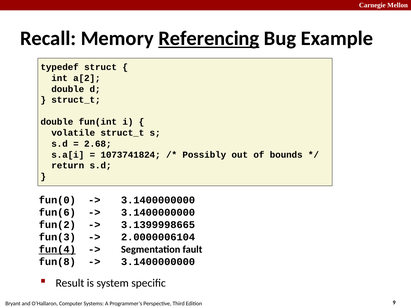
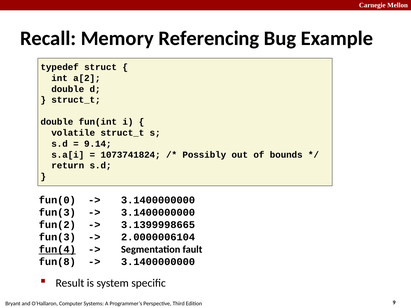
Referencing underline: present -> none (209, 39)
2.68: 2.68 -> 9.14 (98, 144)
fun(6: fun(6 -> fun(3 (57, 213)
